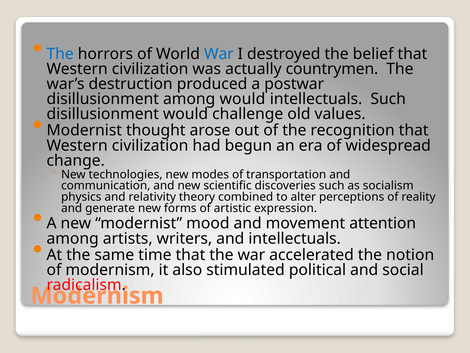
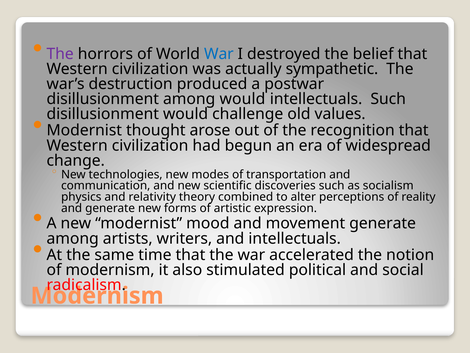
The colour: blue -> purple (60, 54)
countrymen: countrymen -> sympathetic (332, 69)
movement attention: attention -> generate (383, 223)
